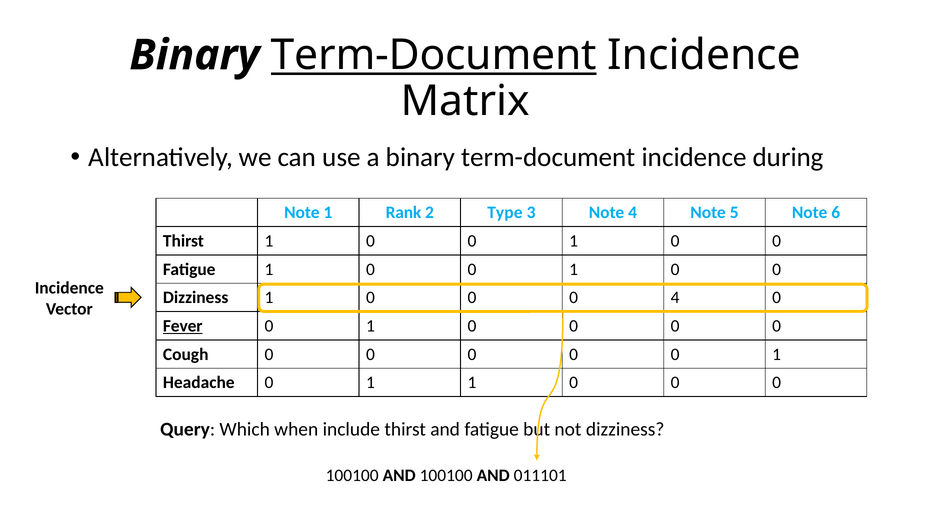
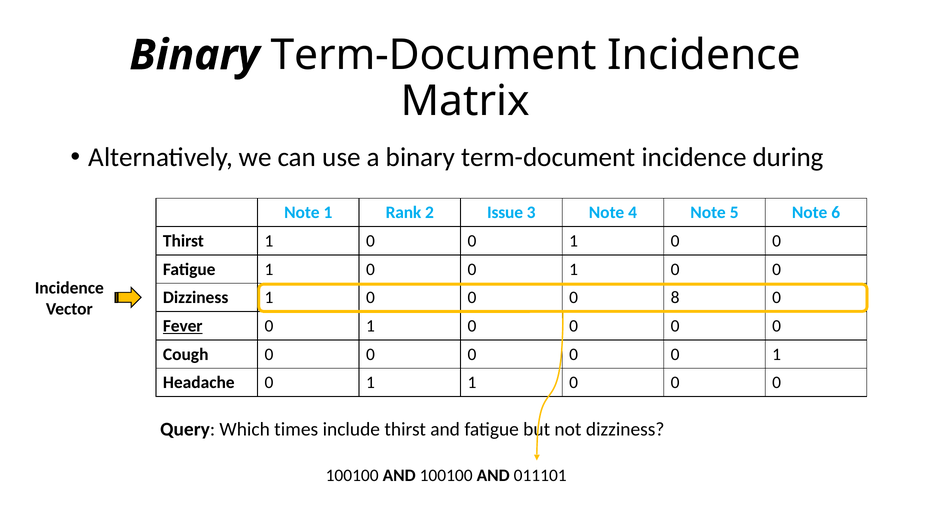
Term-Document underline: present -> none (434, 55)
Type: Type -> Issue (505, 212)
0 4: 4 -> 8 (675, 297)
when: when -> times (296, 429)
